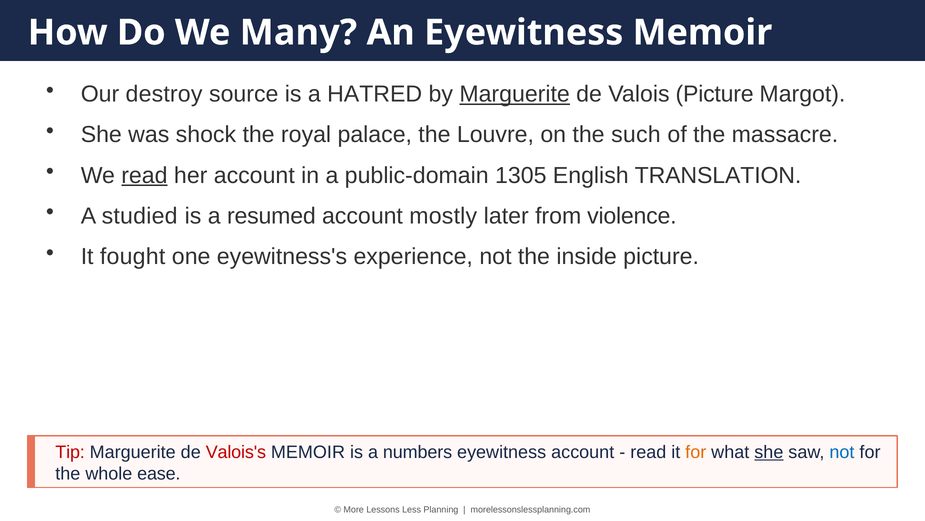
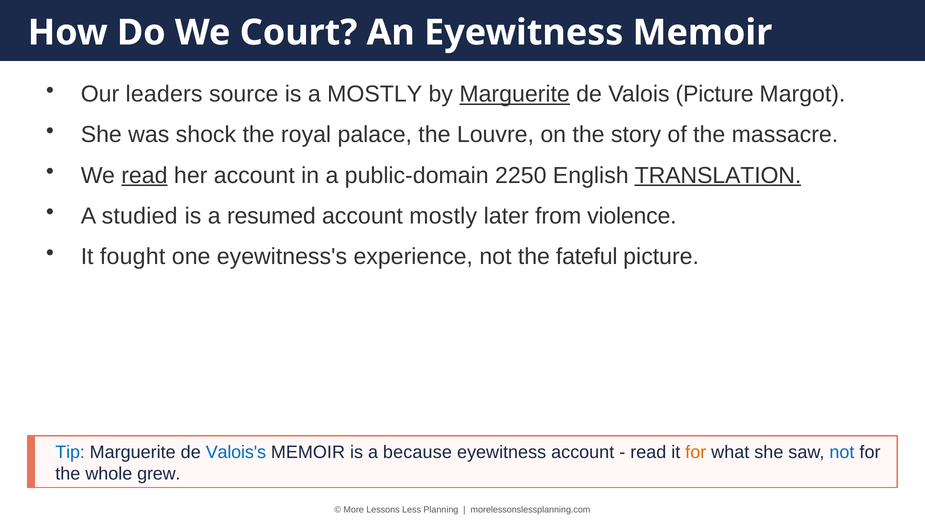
Many: Many -> Court (299, 33)
destroy: destroy -> leaders (164, 94)
a HATRED: HATRED -> MOSTLY (375, 94)
such: such -> story (636, 135)
1305: 1305 -> 2250 (521, 175)
TRANSLATION underline: none -> present (718, 175)
inside: inside -> fateful (587, 256)
Tip colour: red -> blue (70, 452)
Valois's colour: red -> blue (236, 452)
numbers: numbers -> because (417, 452)
she underline: present -> none (769, 452)
ease: ease -> grew (159, 473)
